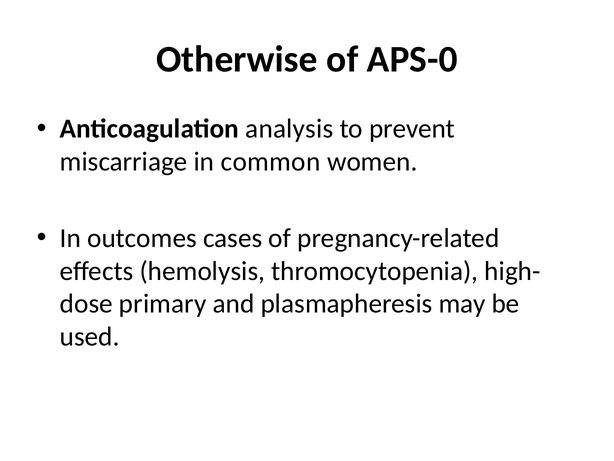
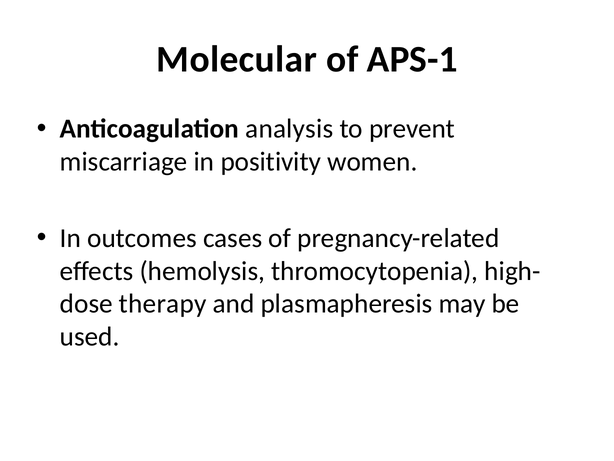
Otherwise: Otherwise -> Molecular (237, 59)
APS-0: APS-0 -> APS-1 (412, 59)
common: common -> positivity (271, 162)
primary: primary -> therapy (163, 304)
